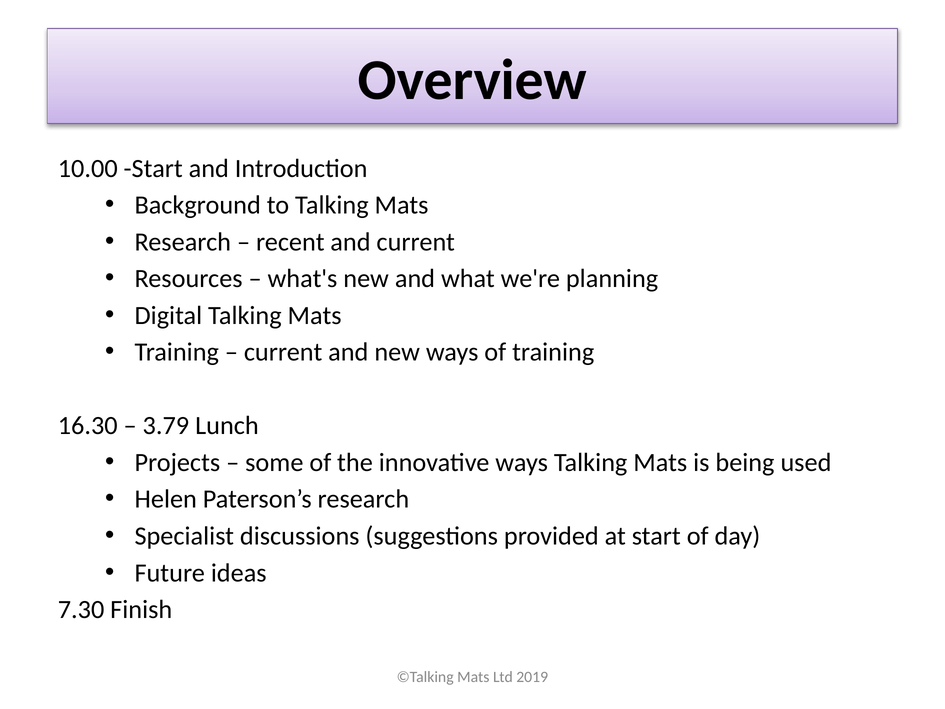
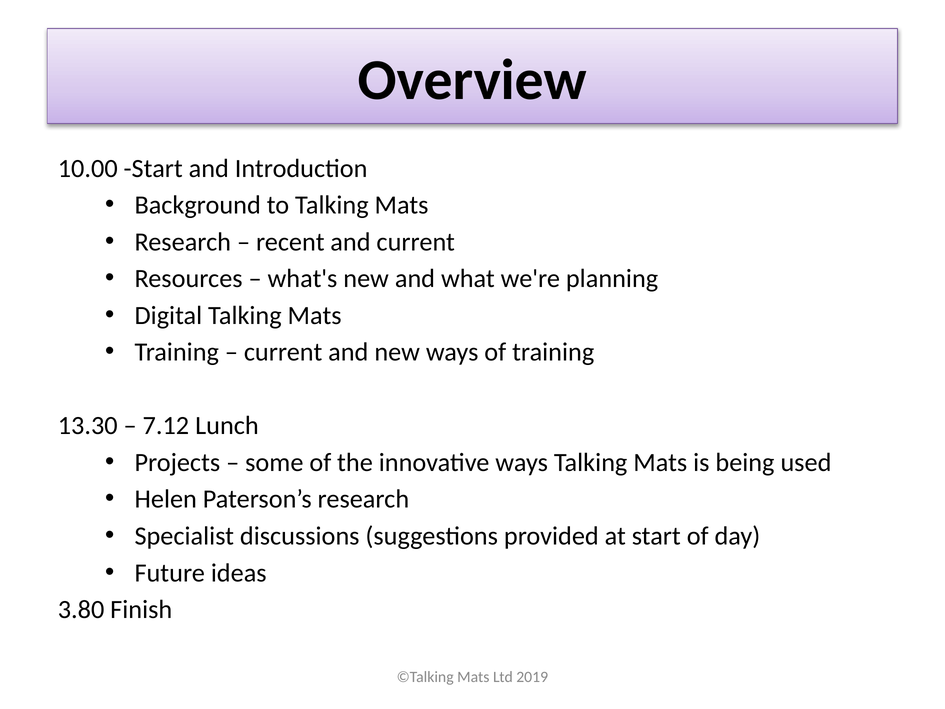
16.30: 16.30 -> 13.30 (88, 426)
3.79: 3.79 -> 7.12 (166, 426)
7.30: 7.30 -> 3.80 (81, 609)
